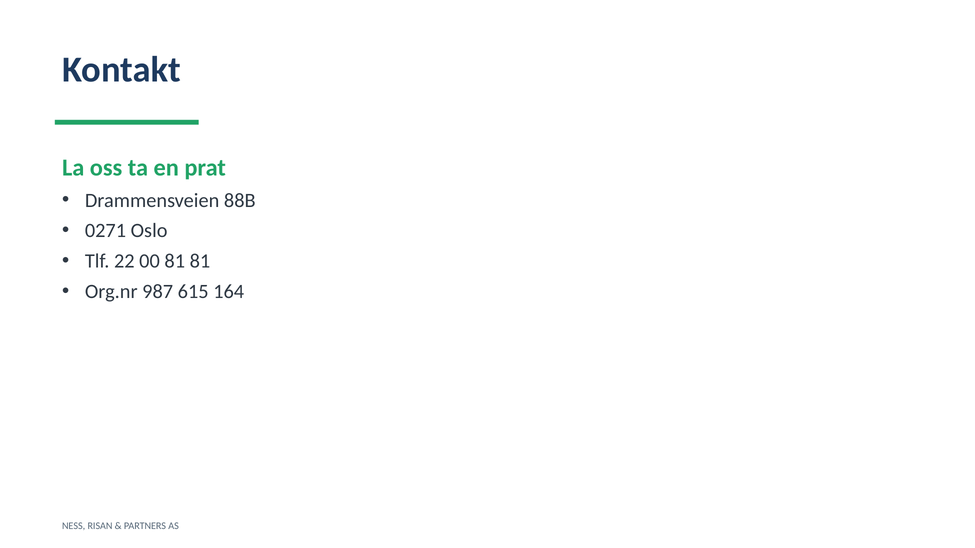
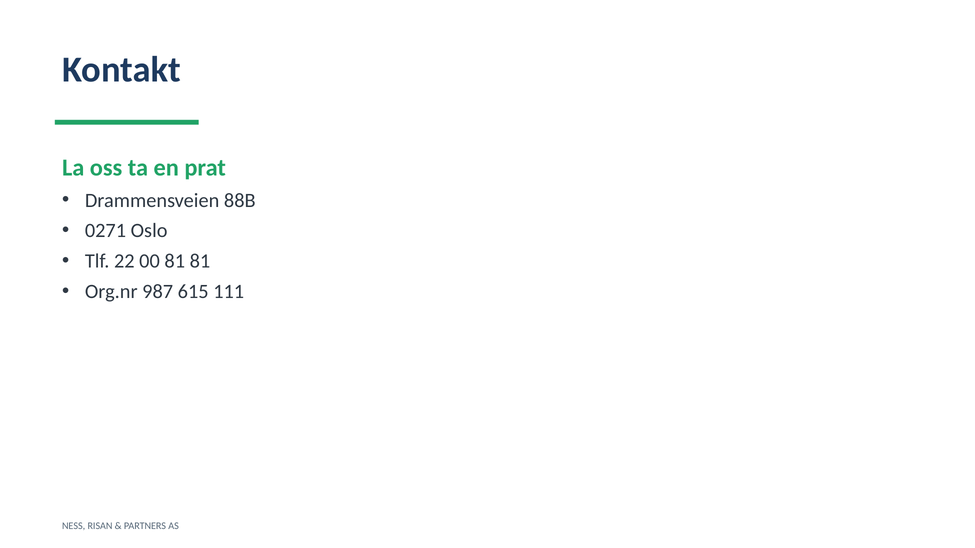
164: 164 -> 111 (229, 292)
